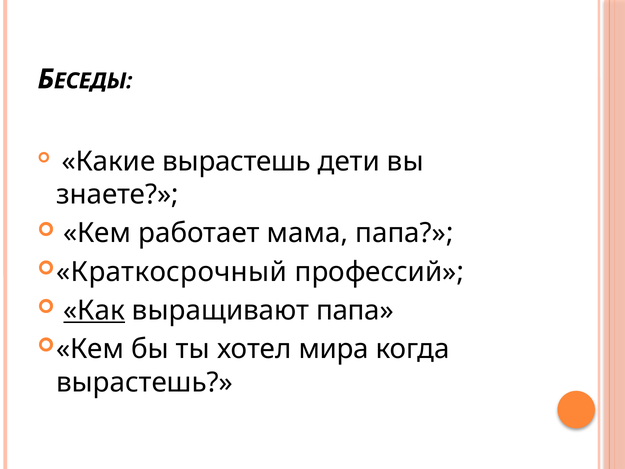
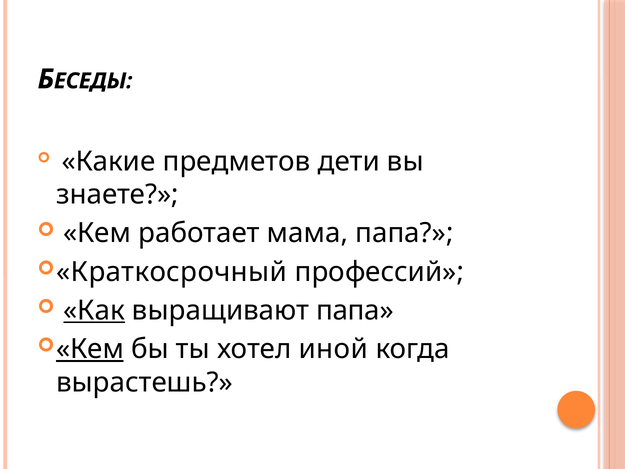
Какие вырастешь: вырастешь -> предметов (237, 161)
Кем underline: none -> present (90, 349)
мира: мира -> иной (333, 349)
